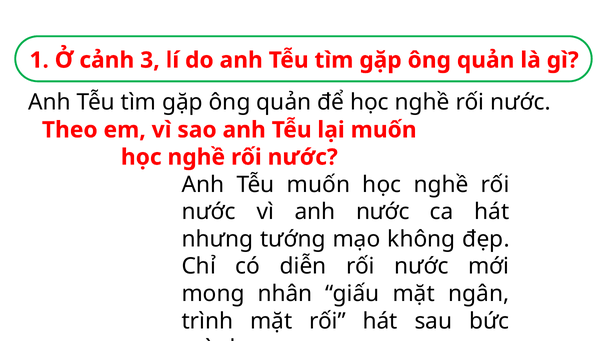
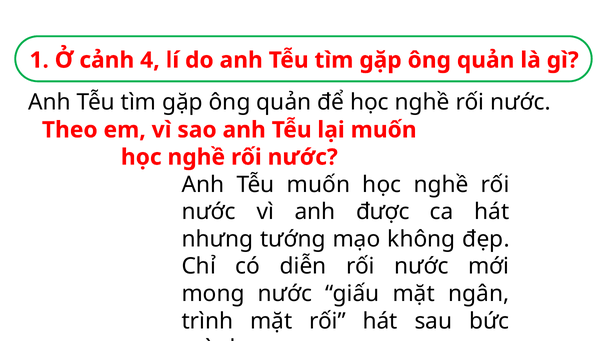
3: 3 -> 4 (150, 60)
anh nước: nước -> được (383, 212)
mong nhân: nhân -> nước (285, 294)
